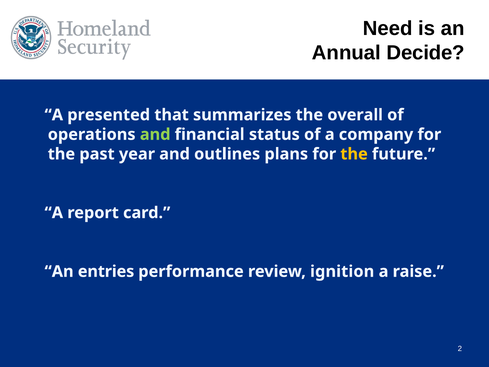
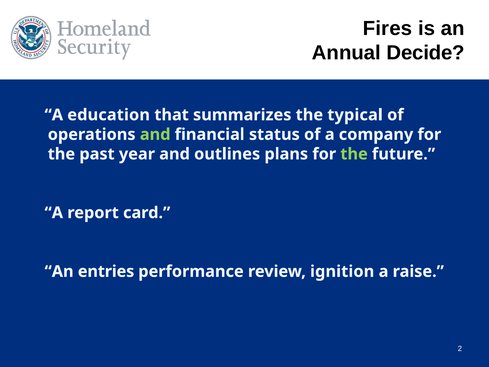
Need: Need -> Fires (388, 28)
presented: presented -> education (109, 115)
overall: overall -> typical (355, 115)
the colour: yellow -> light green (354, 154)
